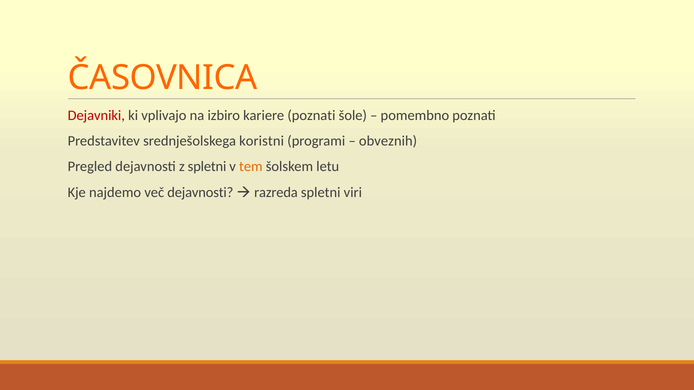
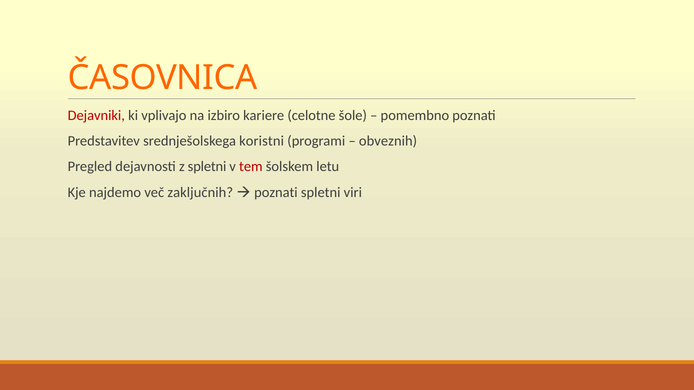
kariere poznati: poznati -> celotne (311, 115)
tem colour: orange -> red (251, 167)
več dejavnosti: dejavnosti -> zaključnih (200, 193)
razreda: razreda -> poznati (276, 193)
